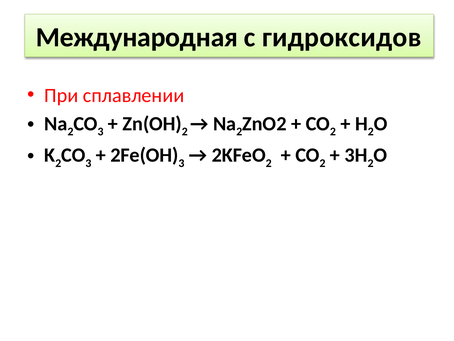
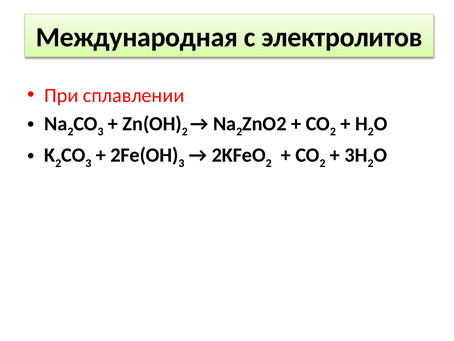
гидроксидов: гидроксидов -> электролитов (342, 37)
